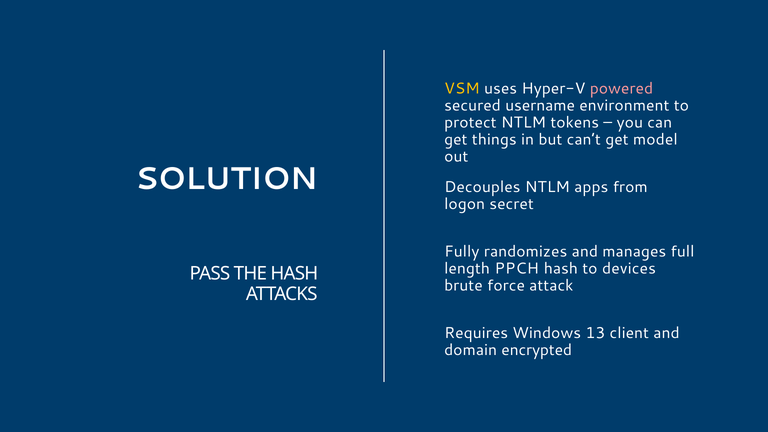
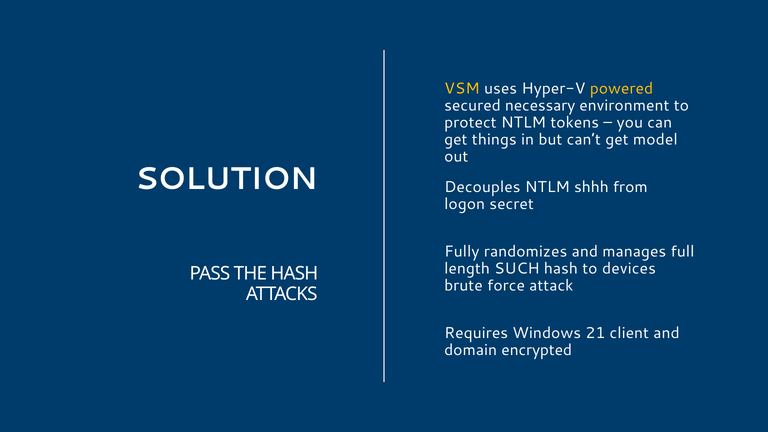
powered colour: pink -> yellow (621, 89)
username: username -> necessary (540, 106)
apps: apps -> shhh (591, 187)
PPCH: PPCH -> SUCH (517, 269)
13: 13 -> 21 (595, 333)
